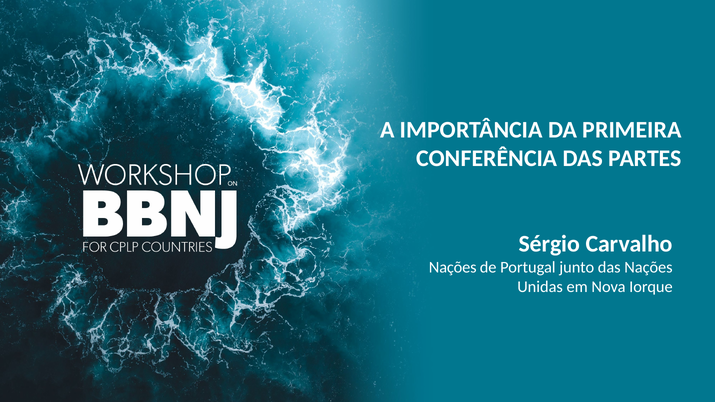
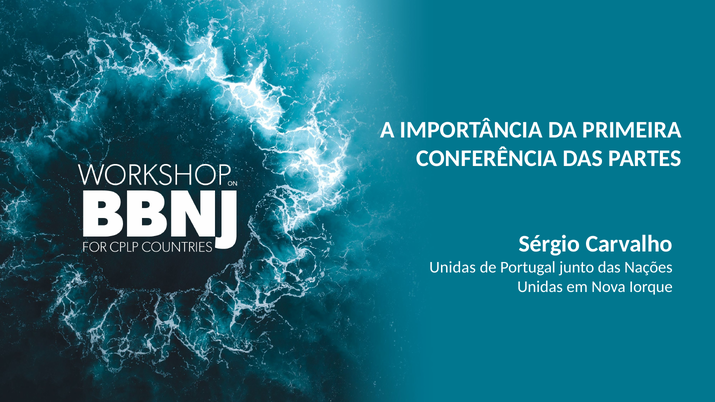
Nações: Nações -> Unidas (453, 267)
